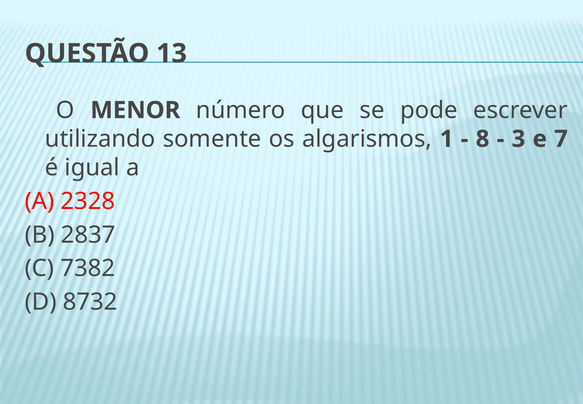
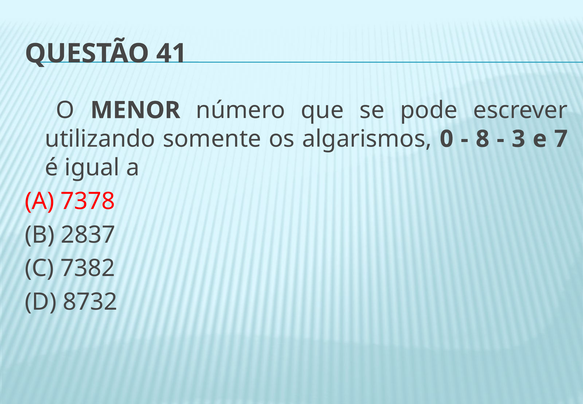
13: 13 -> 41 (172, 53)
1: 1 -> 0 (447, 139)
2328: 2328 -> 7378 (88, 201)
